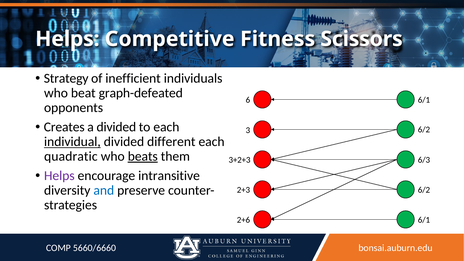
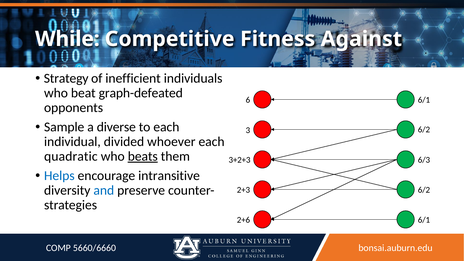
Helps: Helps -> While (67, 39)
Scissors: Scissors -> Against (361, 39)
Creates: Creates -> Sample (64, 127)
a divided: divided -> diverse (116, 127)
individual underline: present -> none (72, 142)
different: different -> whoever (171, 142)
Helps colour: purple -> blue (59, 176)
